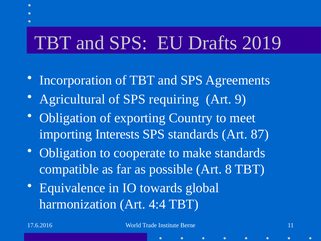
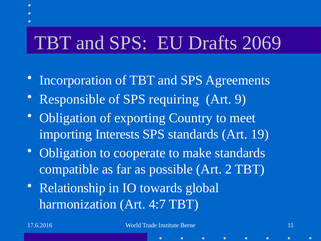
2019: 2019 -> 2069 (262, 43)
Agricultural: Agricultural -> Responsible (72, 99)
87: 87 -> 19 (260, 134)
8: 8 -> 2 (229, 169)
Equivalence: Equivalence -> Relationship (72, 188)
4:4: 4:4 -> 4:7 (157, 204)
